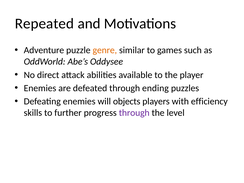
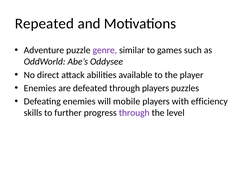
genre colour: orange -> purple (105, 50)
through ending: ending -> players (156, 88)
objects: objects -> mobile (127, 101)
